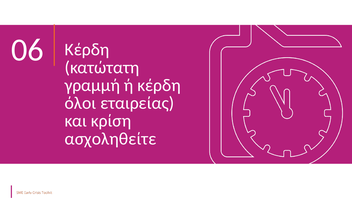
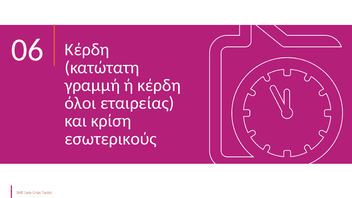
ασχοληθείτε: ασχοληθείτε -> εσωτερικούς (111, 139)
